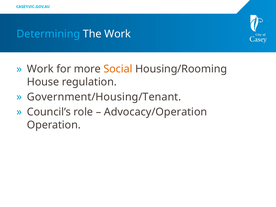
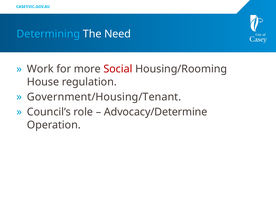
The Work: Work -> Need (118, 34)
Social colour: orange -> red (118, 69)
Advocacy/Operation: Advocacy/Operation -> Advocacy/Determine (156, 112)
